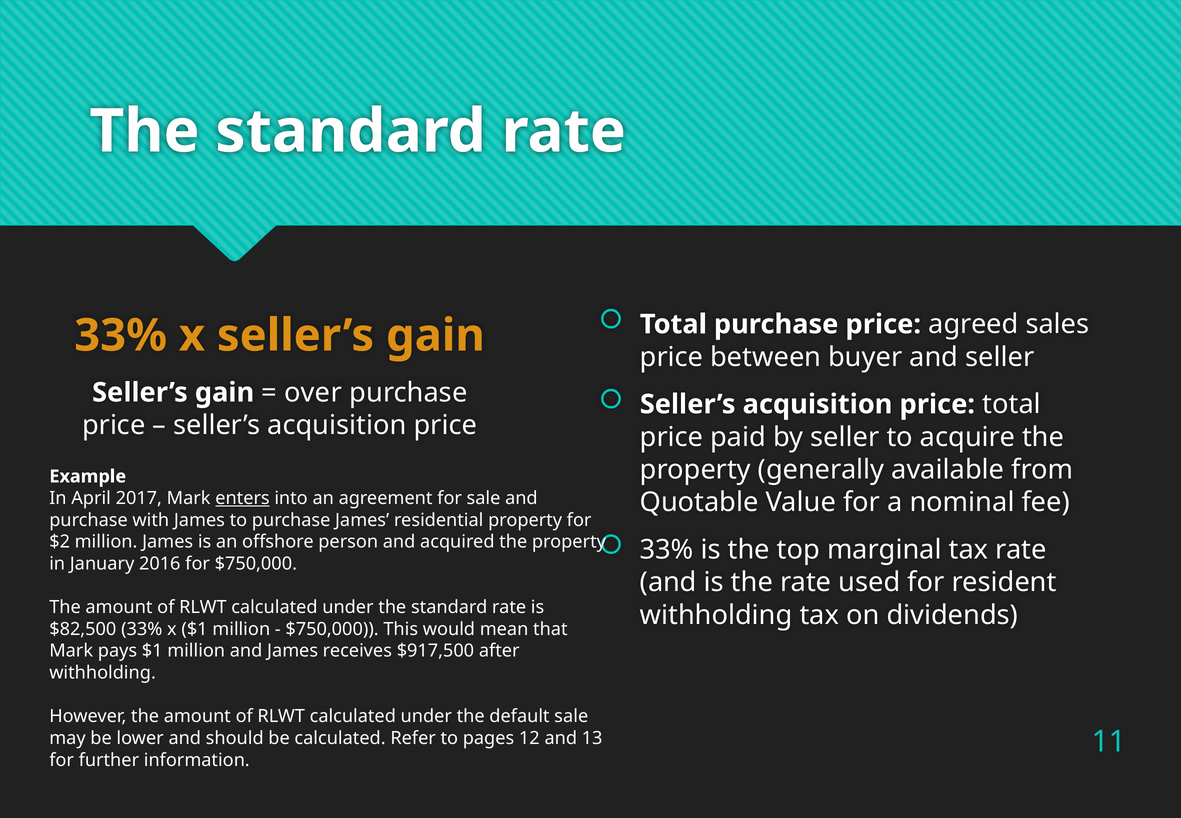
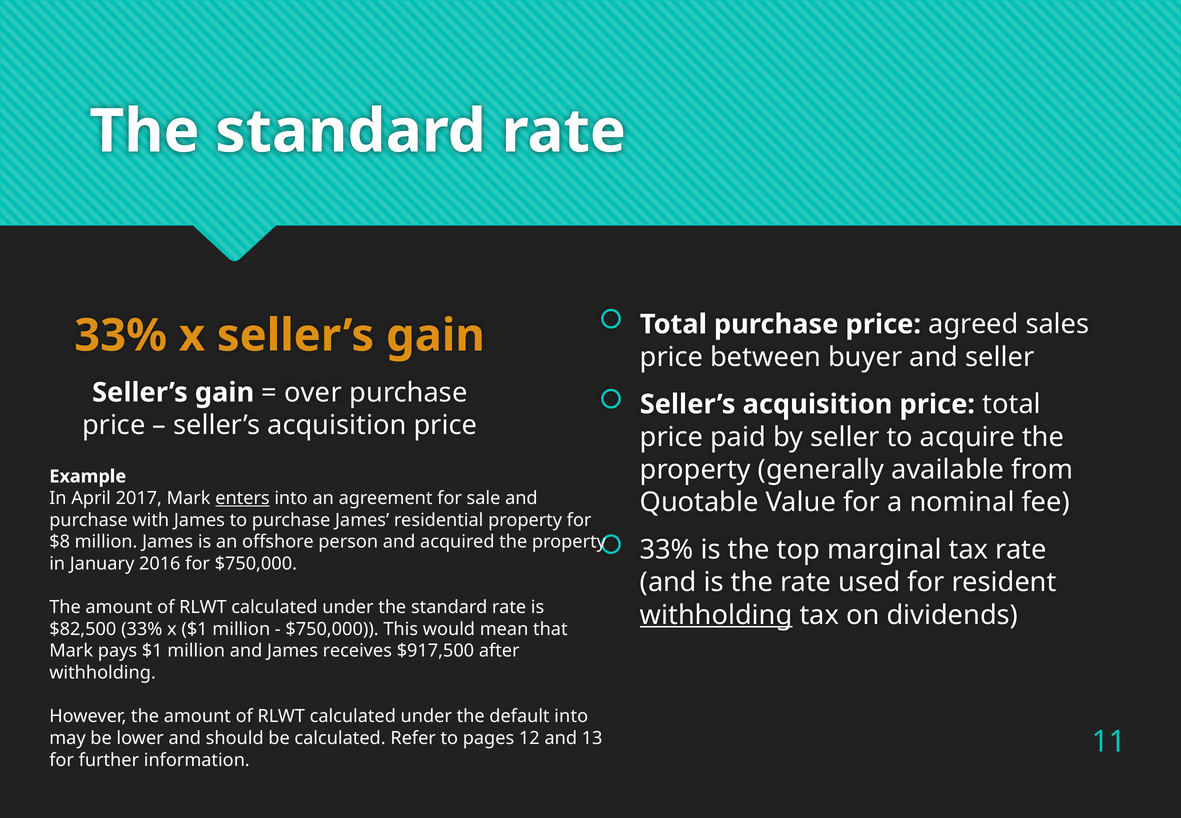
$2: $2 -> $8 (60, 542)
withholding underline: none -> present (716, 615)
default sale: sale -> into (571, 716)
